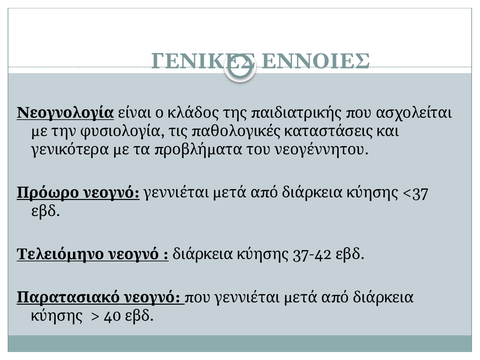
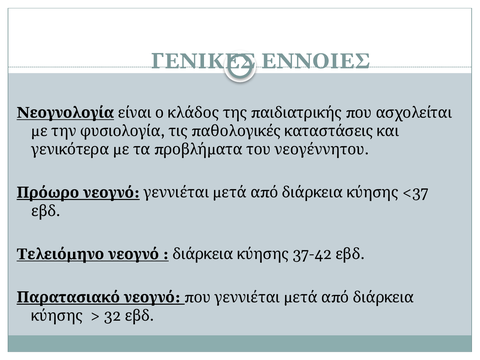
40: 40 -> 32 (112, 316)
